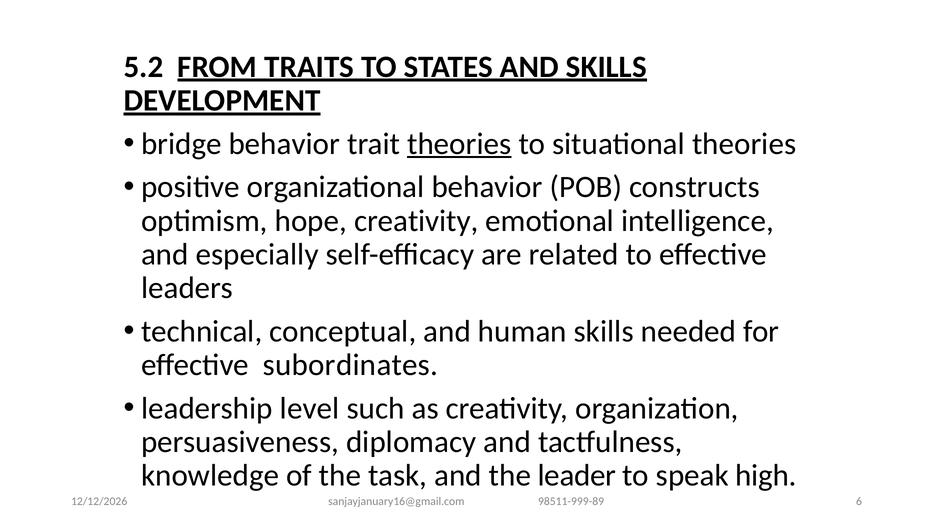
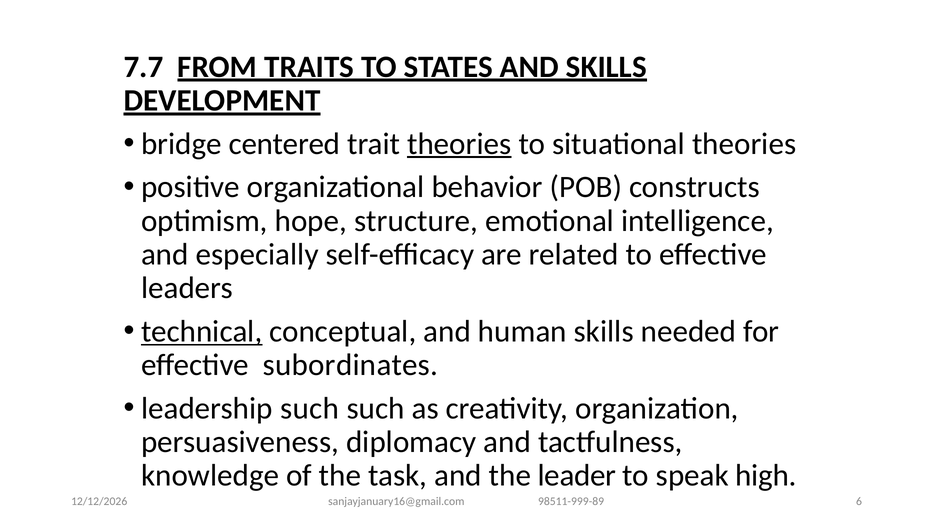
5.2: 5.2 -> 7.7 (143, 67)
bridge behavior: behavior -> centered (284, 144)
hope creativity: creativity -> structure (416, 221)
technical underline: none -> present (202, 331)
leadership level: level -> such (310, 408)
